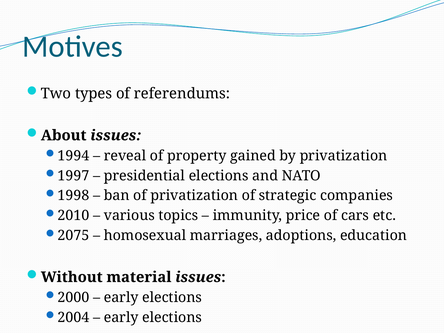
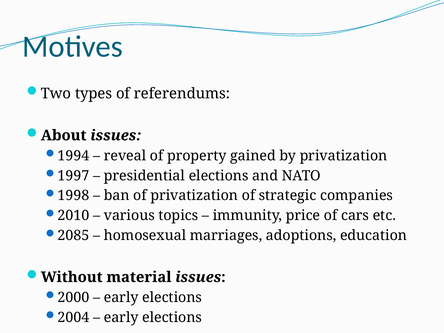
2075: 2075 -> 2085 (73, 236)
